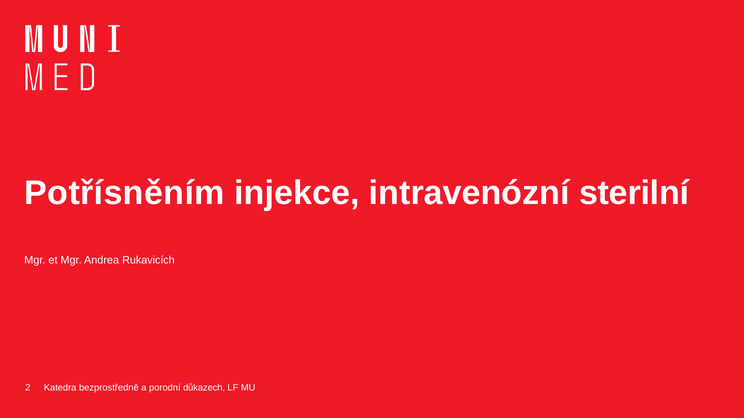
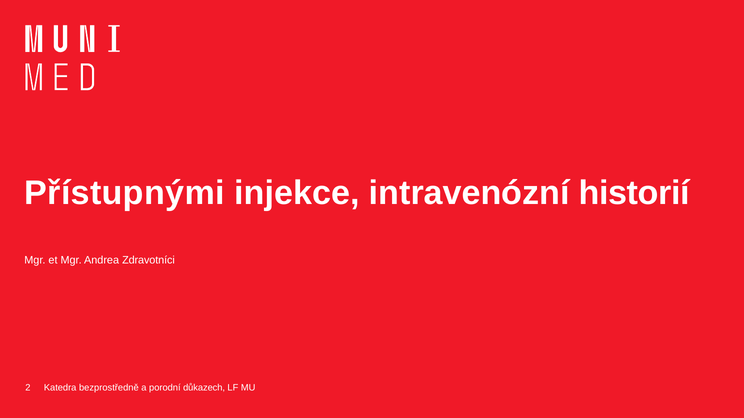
Potřísněním: Potřísněním -> Přístupnými (124, 193)
sterilní: sterilní -> historií (634, 193)
Rukavicích: Rukavicích -> Zdravotníci (148, 260)
